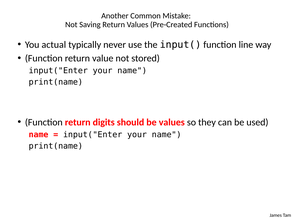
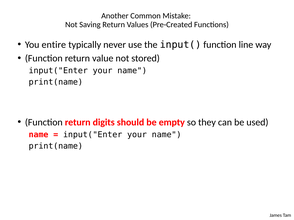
actual: actual -> entire (54, 45)
be values: values -> empty (172, 123)
